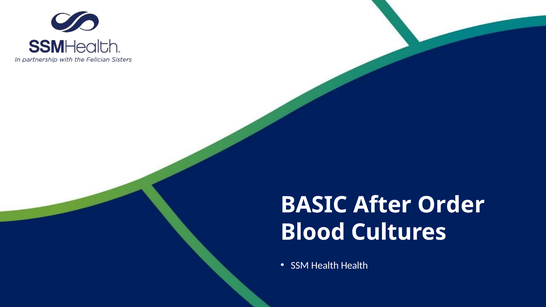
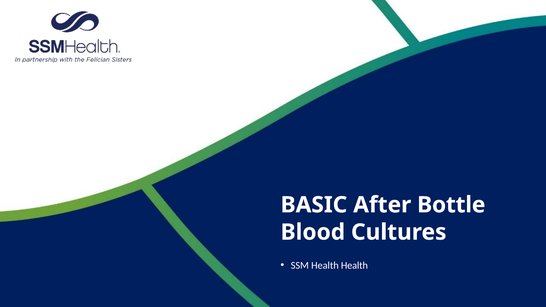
Order: Order -> Bottle (451, 205)
